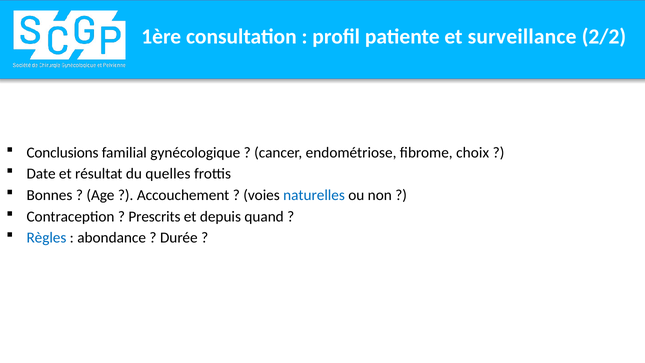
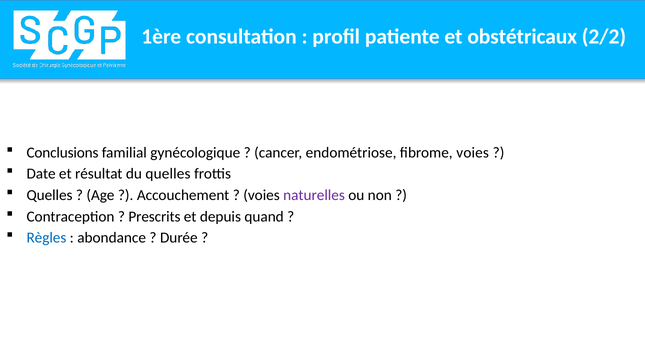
surveillance: surveillance -> obstétricaux (522, 37)
fibrome choix: choix -> voies (473, 152)
Bonnes: Bonnes -> Quelles (50, 195)
naturelles colour: blue -> purple (314, 195)
